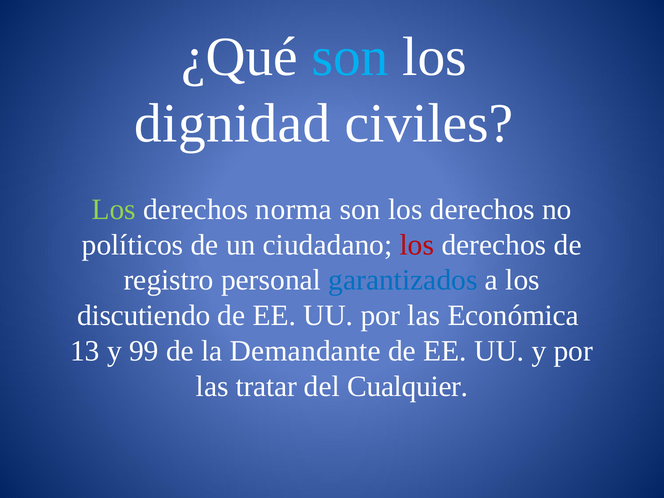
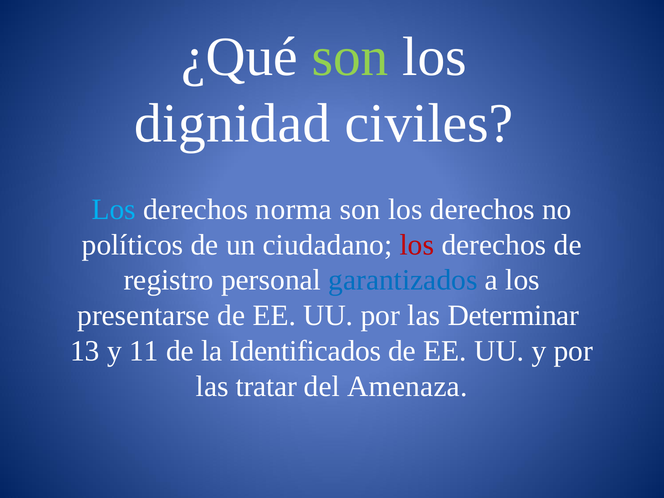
son colour: light blue -> light green (350, 57)
Los colour: light green -> light blue (114, 209)
discutiendo: discutiendo -> presentarse (144, 316)
Económica: Económica -> Determinar (513, 316)
99: 99 -> 11 (144, 351)
Demandante: Demandante -> Identificados (305, 351)
Cualquier: Cualquier -> Amenaza (408, 386)
